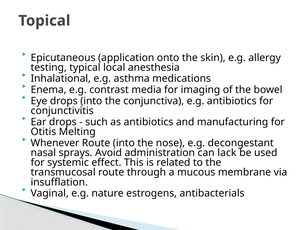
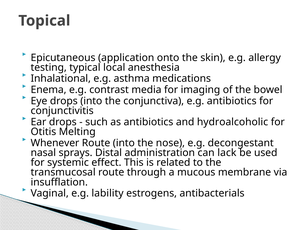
manufacturing: manufacturing -> hydroalcoholic (233, 122)
Avoid: Avoid -> Distal (109, 153)
nature: nature -> lability (108, 194)
